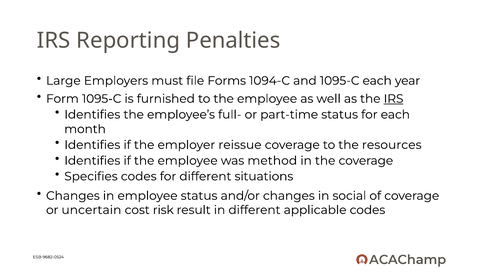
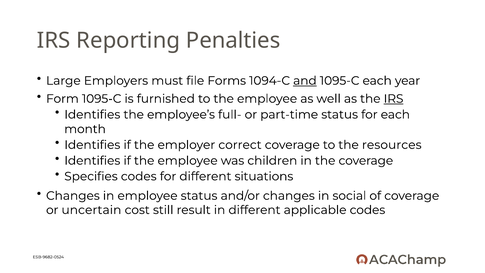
and underline: none -> present (305, 81)
reissue: reissue -> correct (240, 145)
method: method -> children (272, 161)
risk: risk -> still (163, 210)
